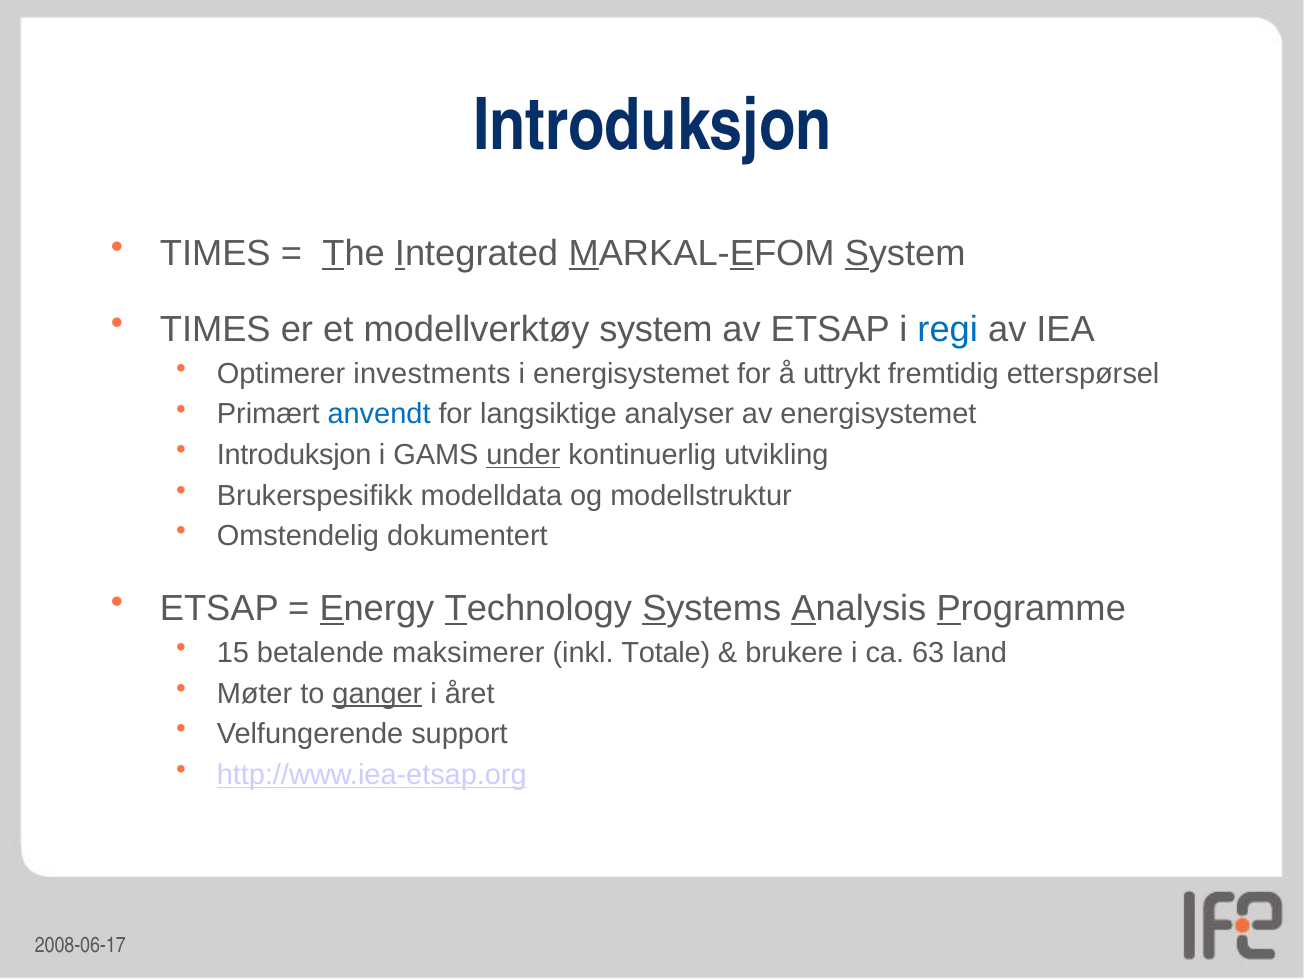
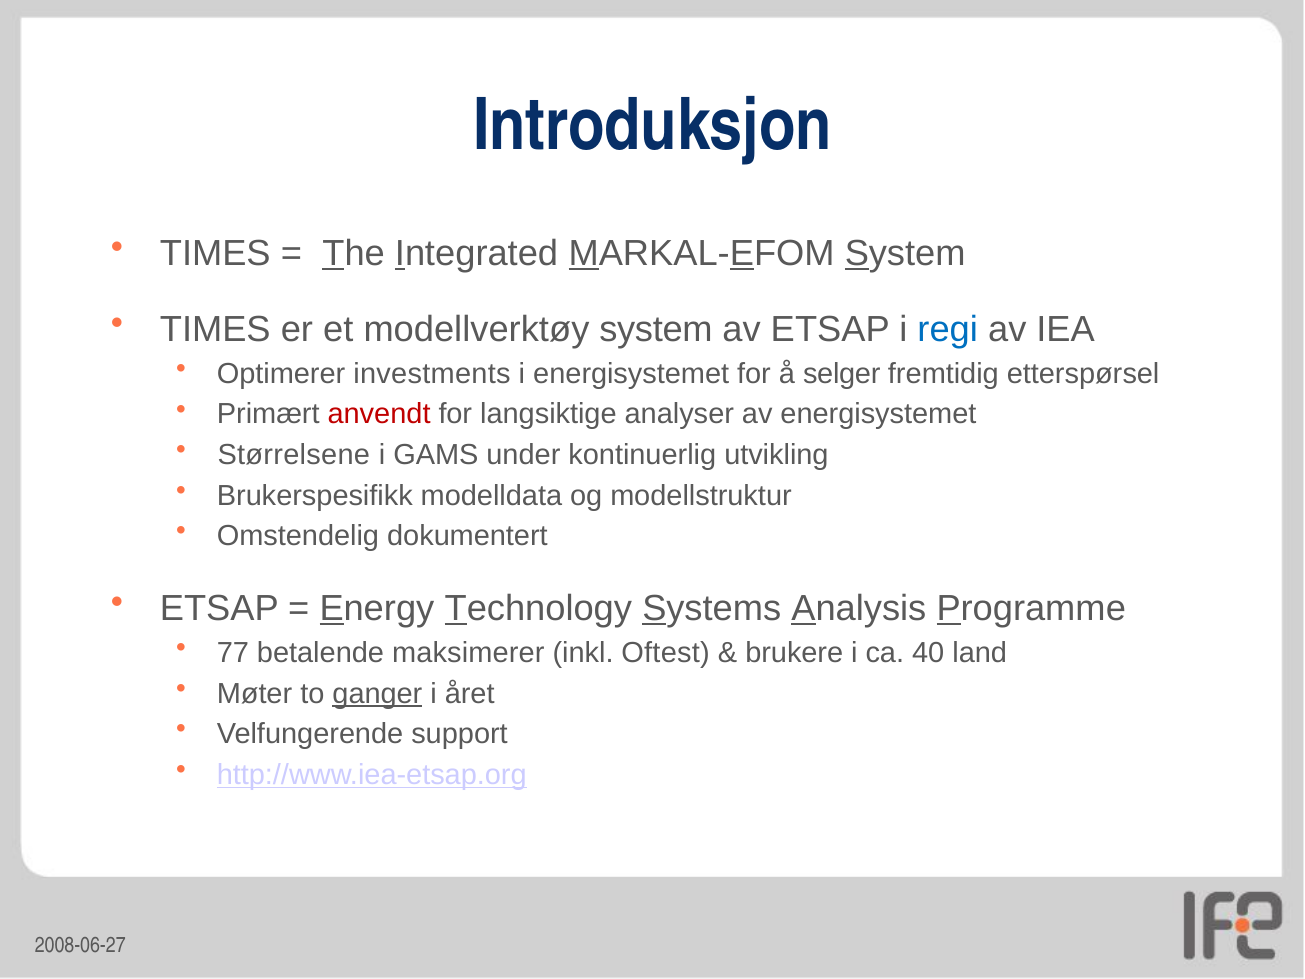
uttrykt: uttrykt -> selger (842, 374)
anvendt colour: blue -> red (379, 414)
Introduksjon: Introduksjon -> Størrelsene (294, 455)
under underline: present -> none (523, 455)
15: 15 -> 77 (233, 653)
Totale: Totale -> Oftest (666, 653)
63: 63 -> 40 (928, 653)
2008-06-17: 2008-06-17 -> 2008-06-27 (80, 945)
